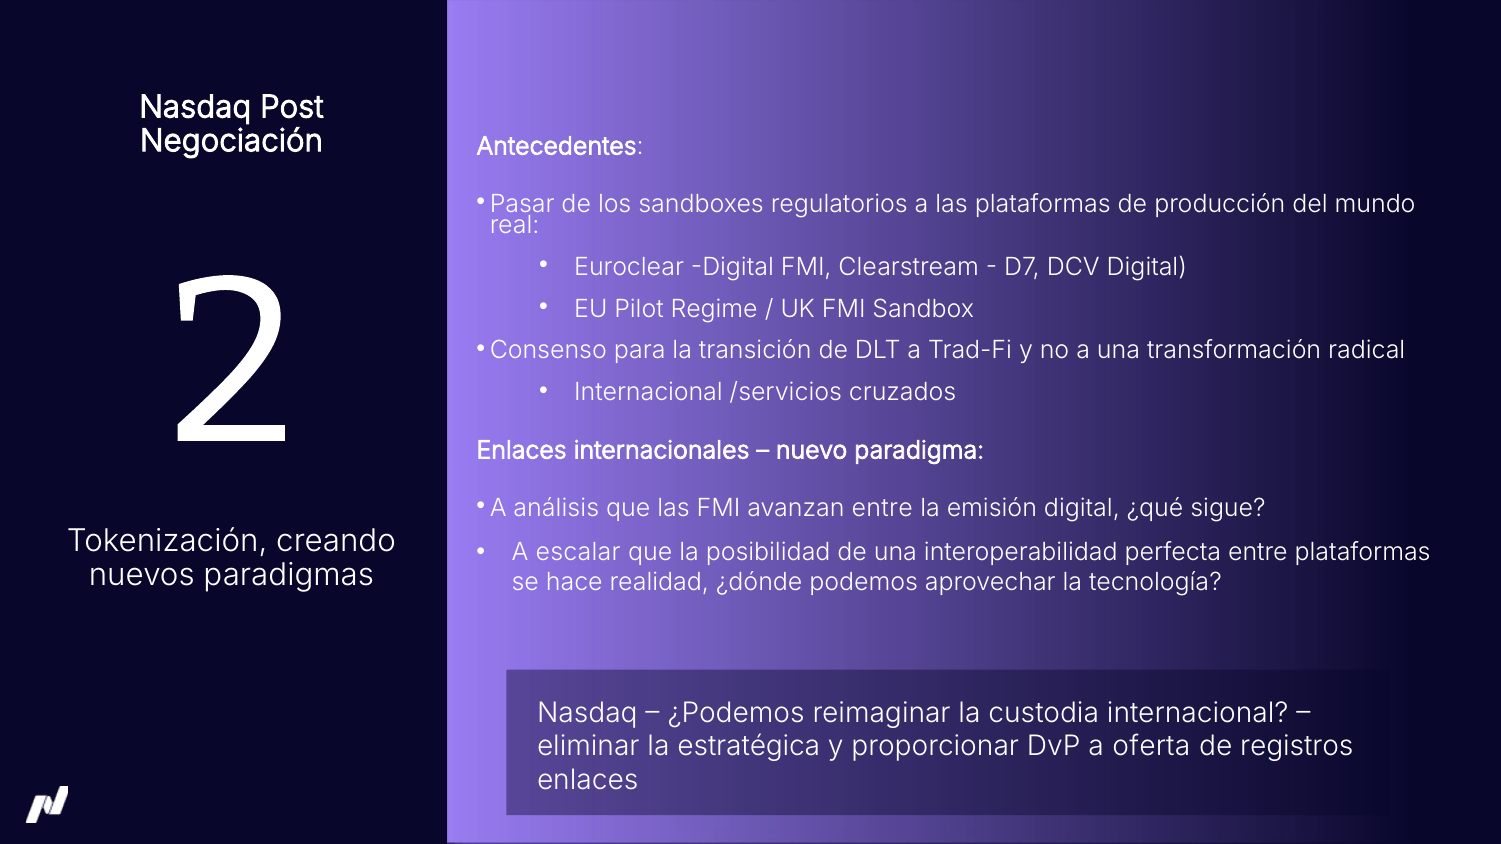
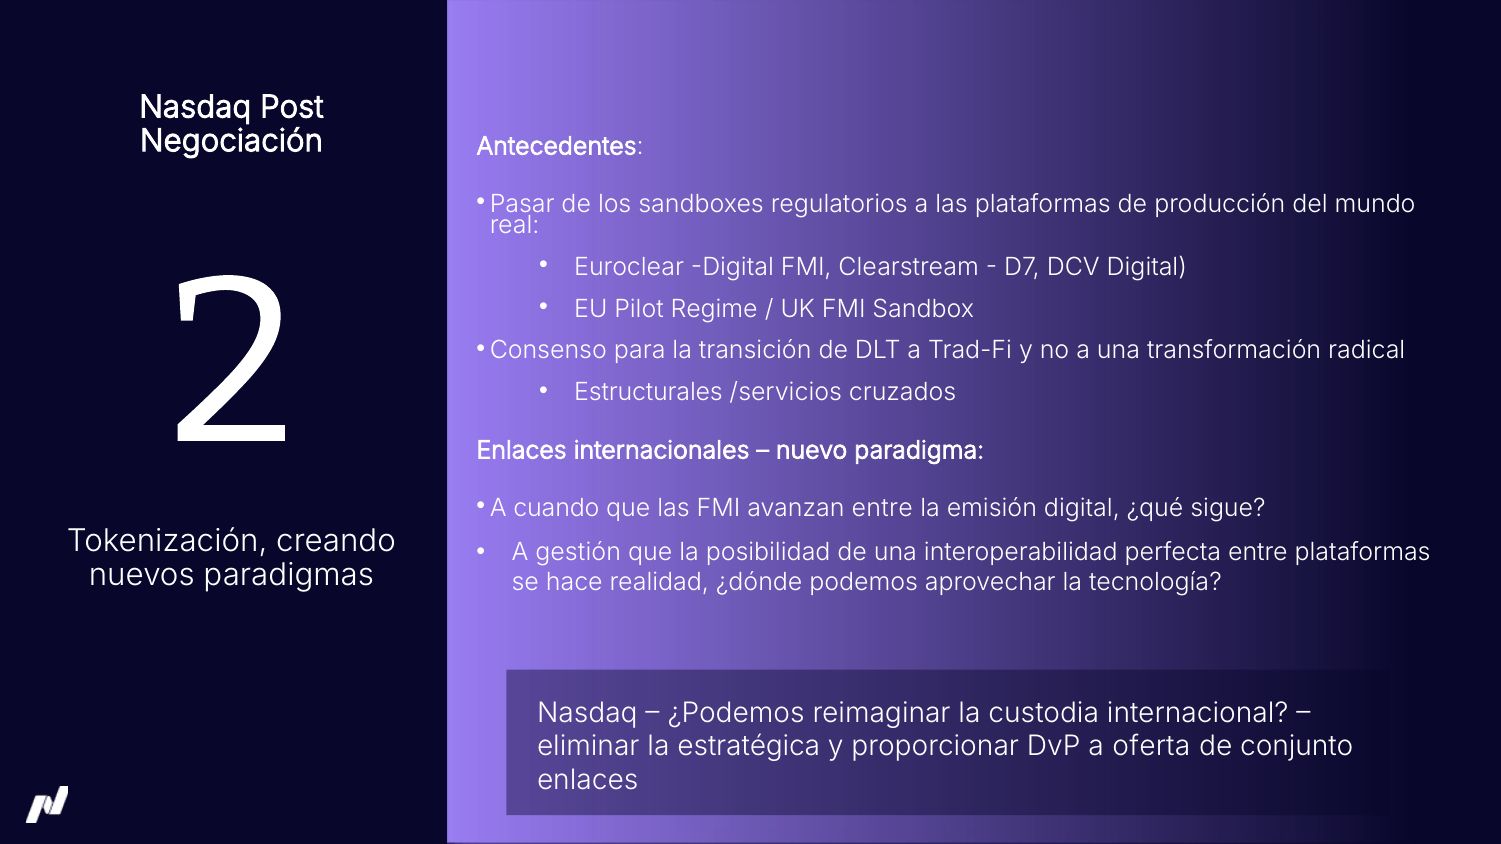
Internacional: Internacional -> Estructurales (649, 393)
análisis: análisis -> cuando (556, 508)
escalar: escalar -> gestión (578, 553)
registros: registros -> conjunto (1297, 747)
